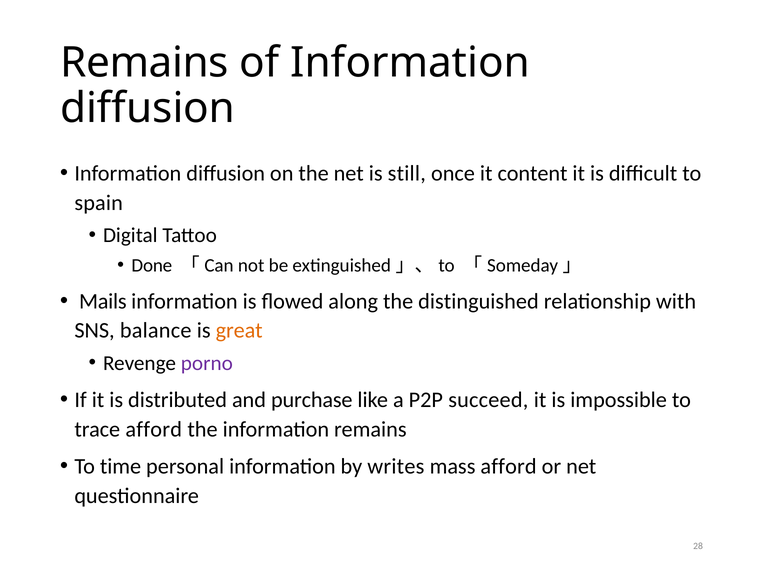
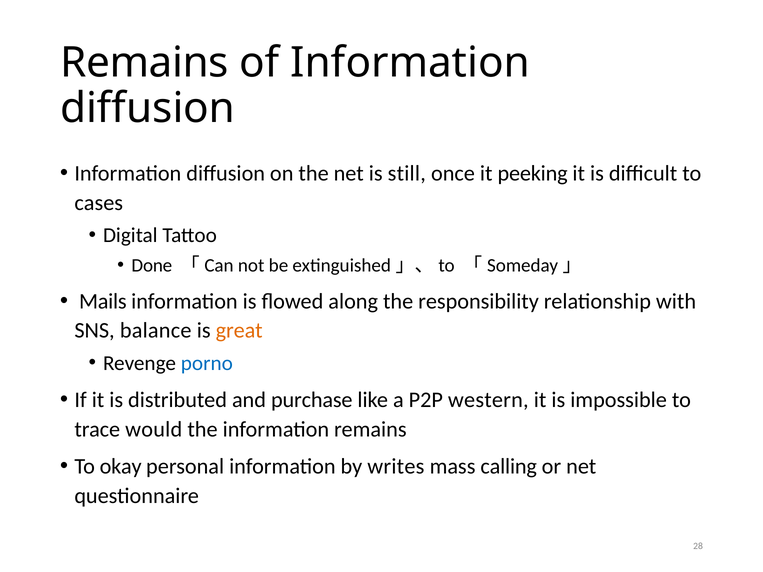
content: content -> peeking (533, 174)
spain: spain -> cases (99, 203)
distinguished: distinguished -> responsibility (479, 301)
porno colour: purple -> blue (207, 363)
succeed: succeed -> western (488, 400)
trace afford: afford -> would (154, 429)
time: time -> okay (121, 467)
mass afford: afford -> calling (509, 467)
